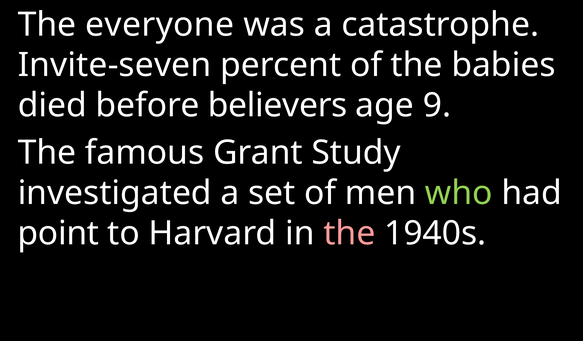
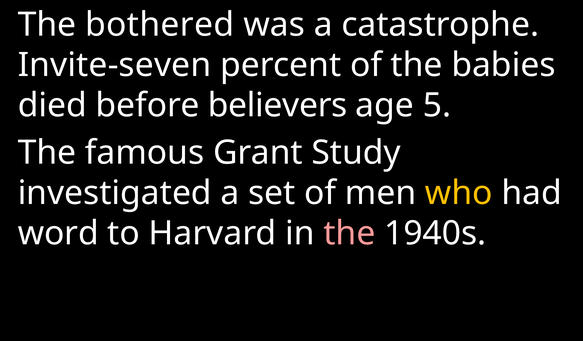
everyone: everyone -> bothered (160, 25)
9: 9 -> 5 (437, 106)
who colour: light green -> yellow (459, 193)
point: point -> word (58, 234)
